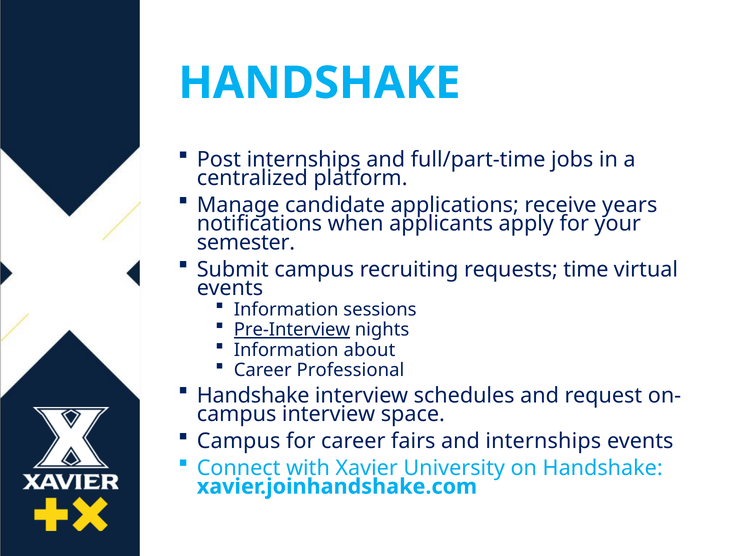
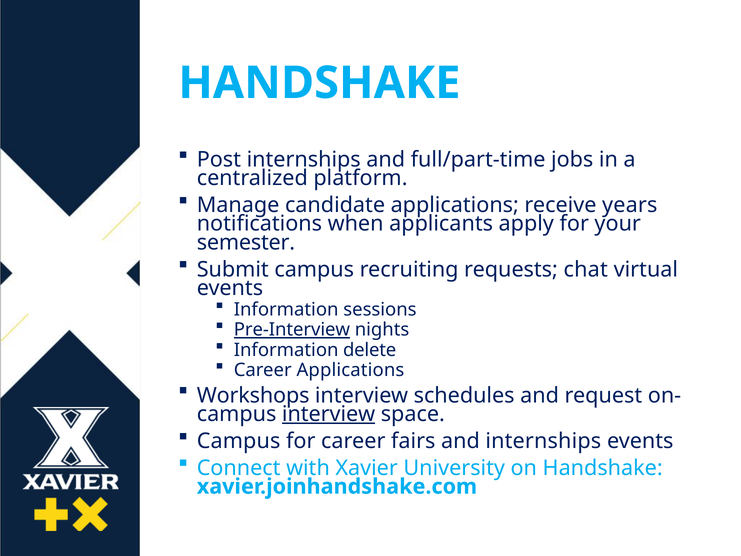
time: time -> chat (586, 269)
about: about -> delete (370, 350)
Career Professional: Professional -> Applications (350, 370)
Handshake: Handshake -> Workshops (253, 395)
interview underline: none -> present (329, 414)
